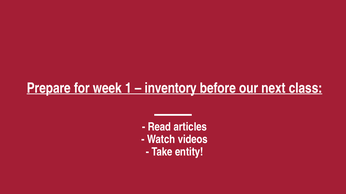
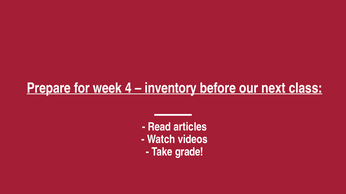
1: 1 -> 4 (128, 88)
entity: entity -> grade (189, 152)
